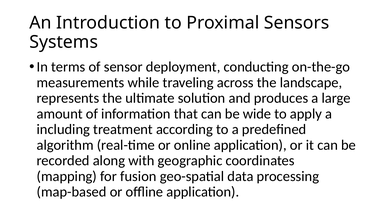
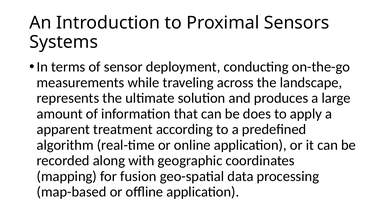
wide: wide -> does (257, 114)
including: including -> apparent (63, 130)
